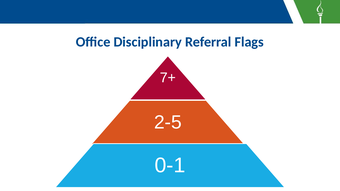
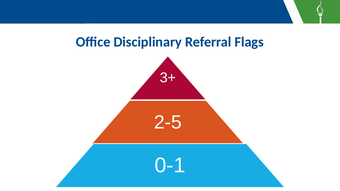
7+: 7+ -> 3+ (168, 78)
